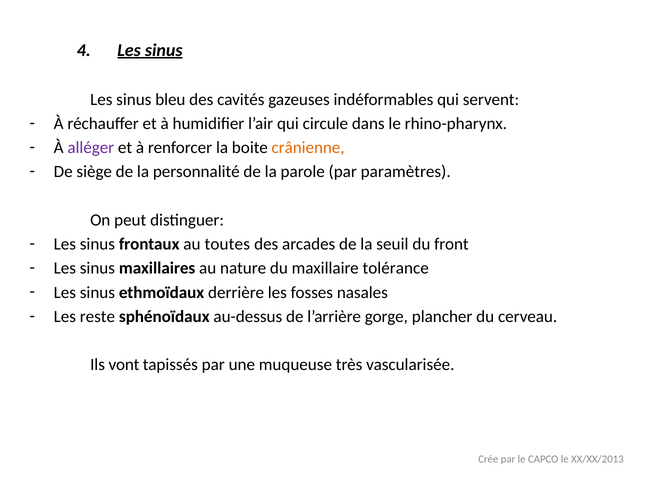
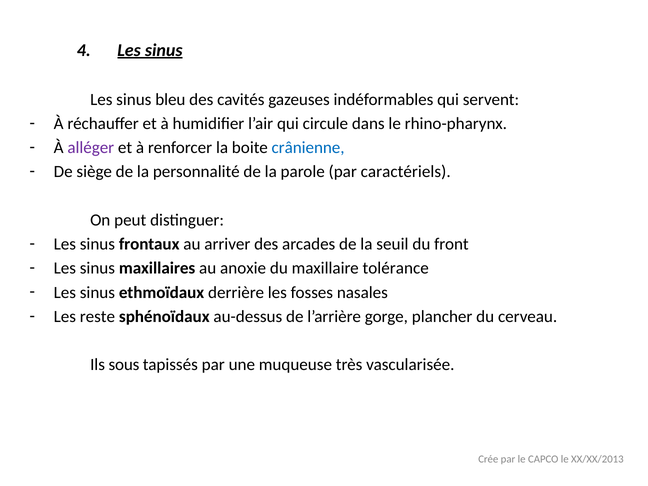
crânienne colour: orange -> blue (308, 148)
paramètres: paramètres -> caractériels (406, 172)
toutes: toutes -> arriver (227, 244)
nature: nature -> anoxie (243, 268)
vont: vont -> sous (124, 365)
